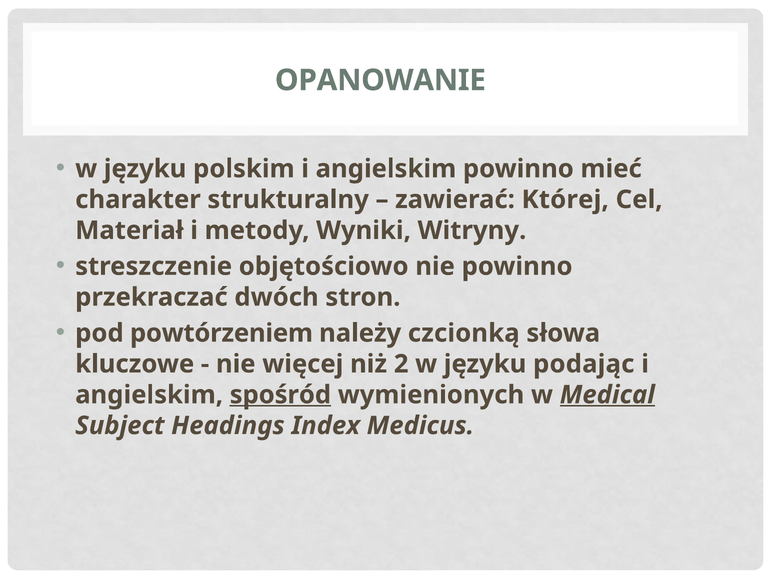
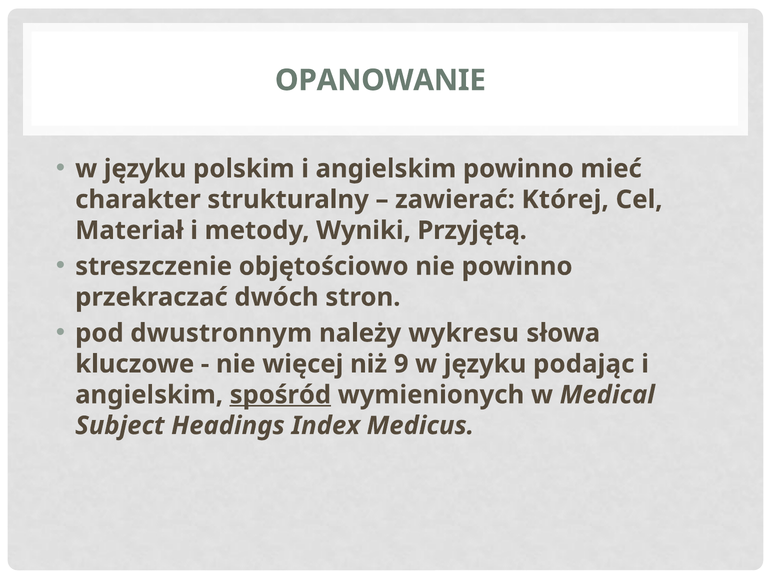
Witryny: Witryny -> Przyjętą (472, 231)
powtórzeniem: powtórzeniem -> dwustronnym (221, 333)
czcionką: czcionką -> wykresu (464, 333)
2: 2 -> 9 (401, 364)
Medical underline: present -> none (607, 395)
